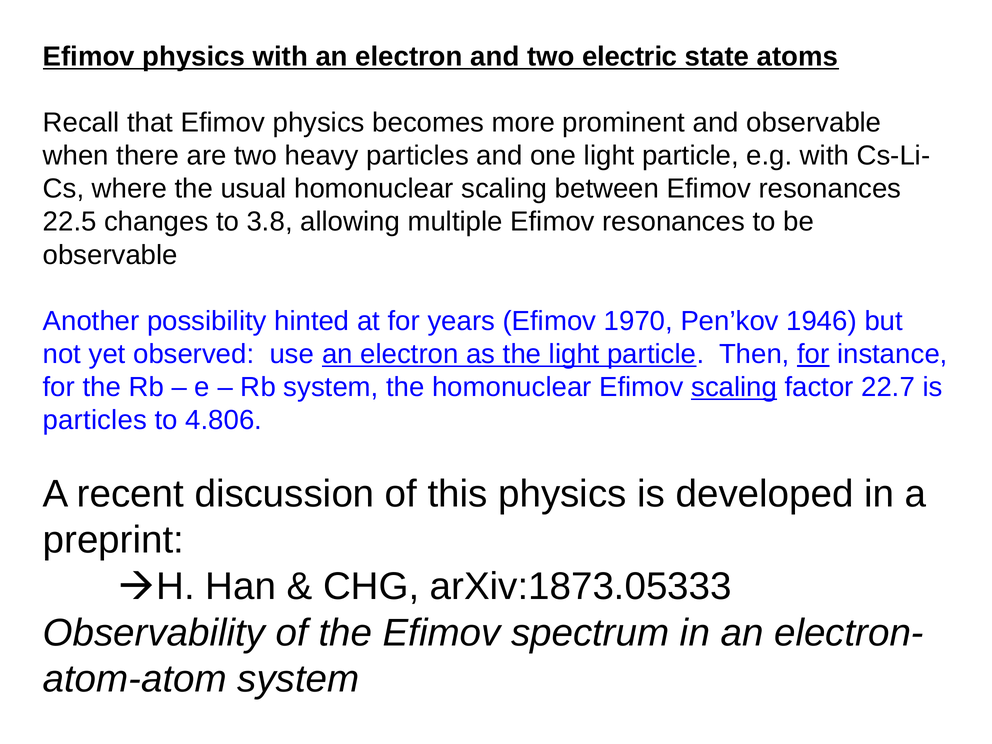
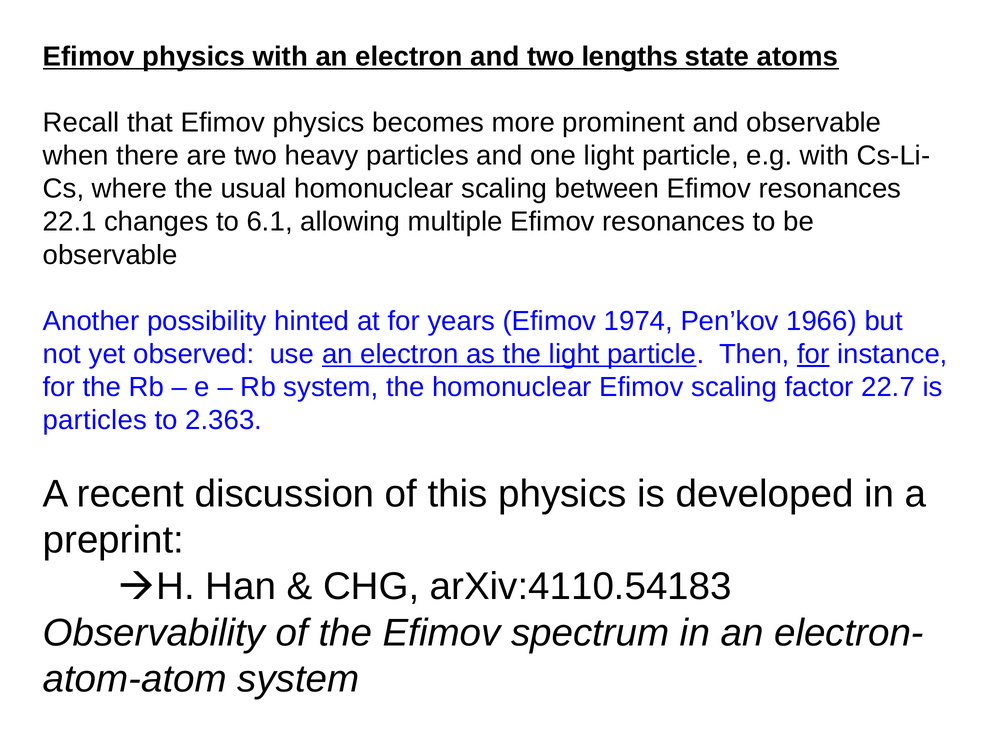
electric: electric -> lengths (630, 56)
22.5: 22.5 -> 22.1 (70, 222)
3.8: 3.8 -> 6.1 (270, 222)
1970: 1970 -> 1974 (638, 321)
1946: 1946 -> 1966 (822, 321)
scaling underline: present -> none (734, 387)
4.806: 4.806 -> 2.363 (224, 420)
arXiv:1873.05333: arXiv:1873.05333 -> arXiv:4110.54183 (581, 586)
